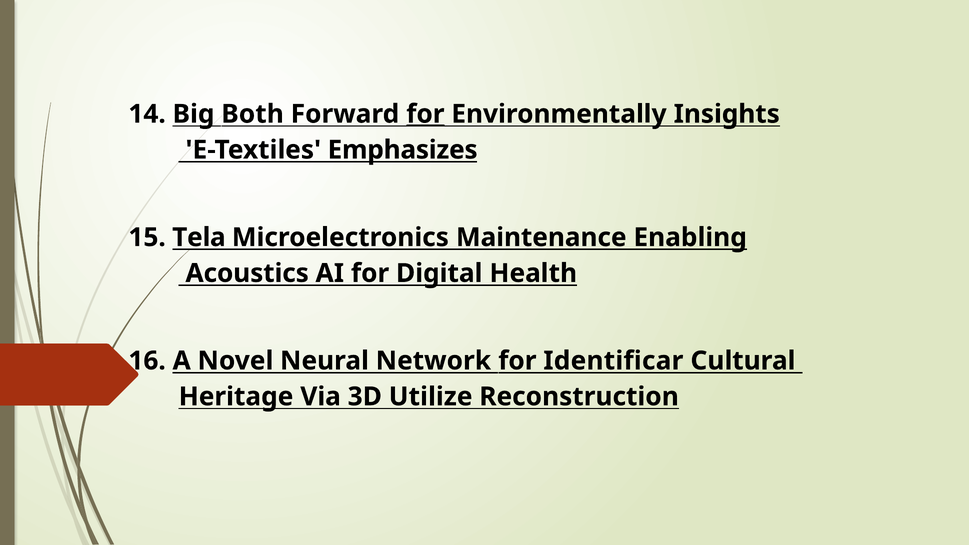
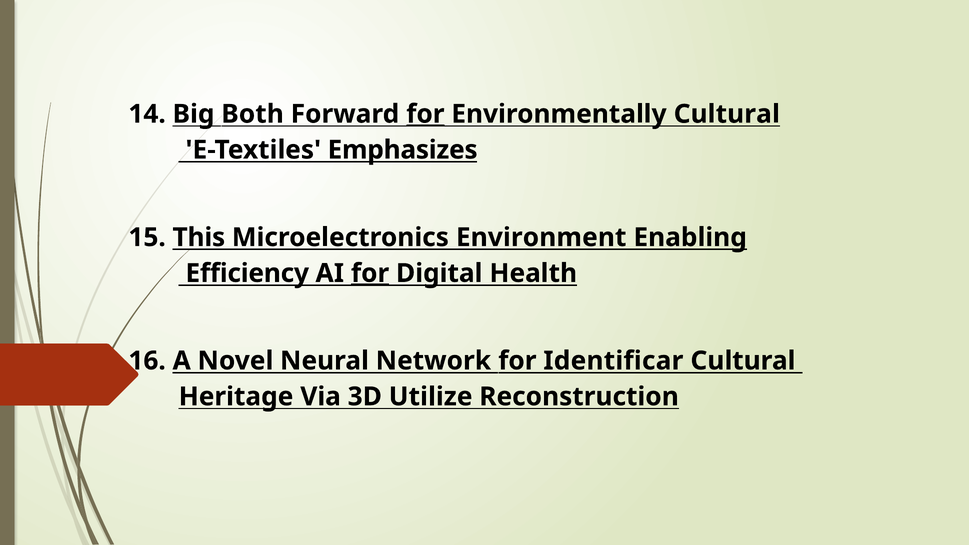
Environmentally Insights: Insights -> Cultural (727, 114)
Tela: Tela -> This (199, 237)
Maintenance: Maintenance -> Environment (541, 237)
Acoustics: Acoustics -> Efficiency (247, 273)
for underline: none -> present (370, 273)
